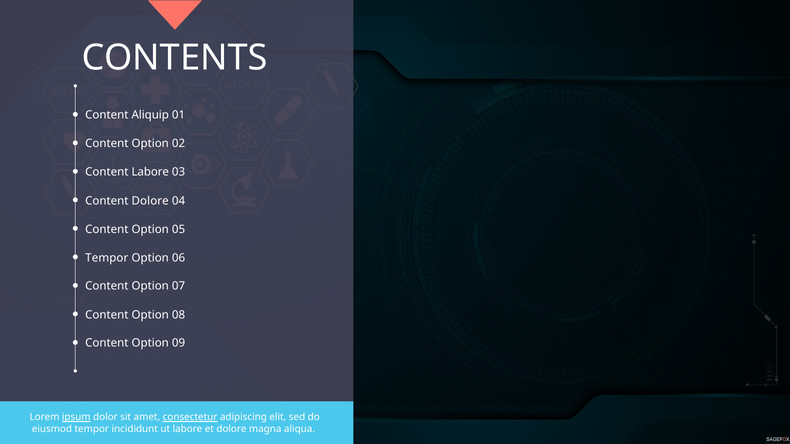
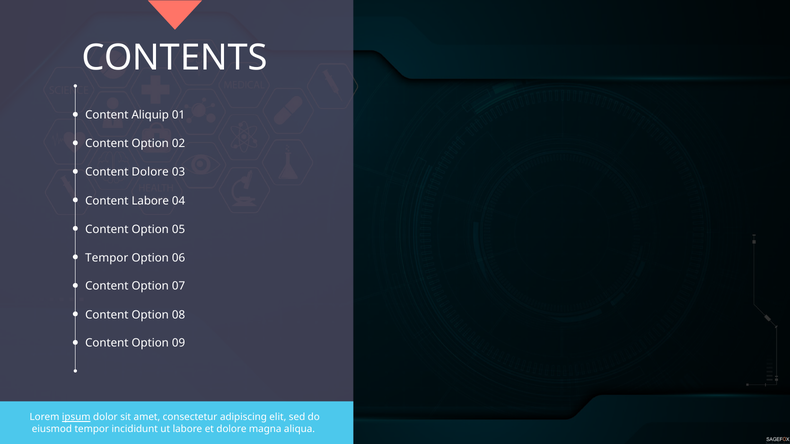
Content Labore: Labore -> Dolore (150, 172)
Content Dolore: Dolore -> Labore (150, 201)
consectetur underline: present -> none (190, 418)
